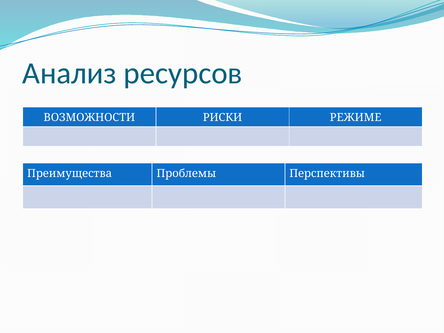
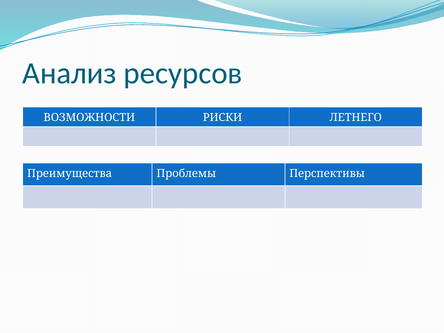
РЕЖИМЕ: РЕЖИМЕ -> ЛЕТНЕГО (356, 117)
